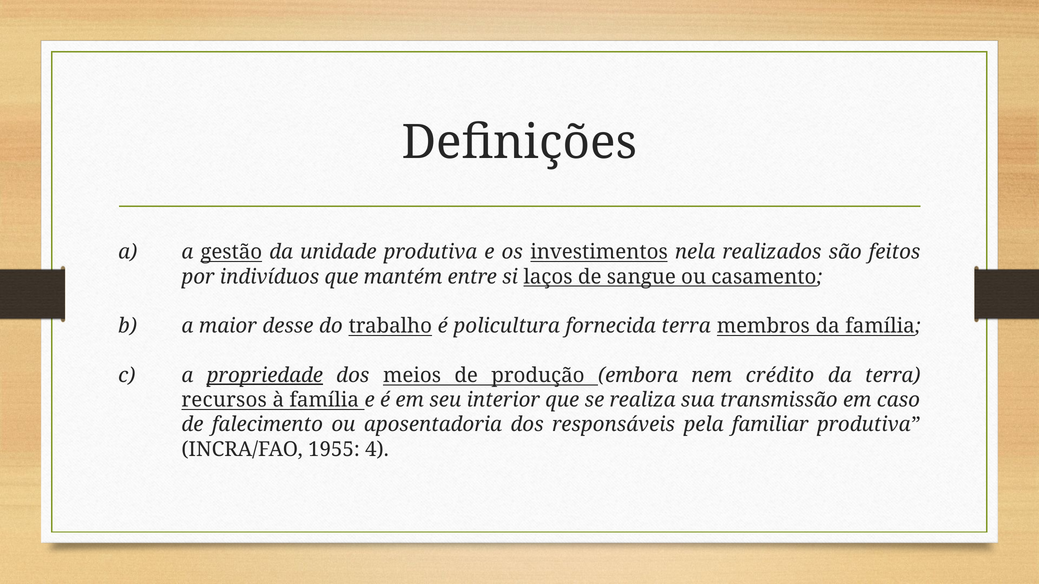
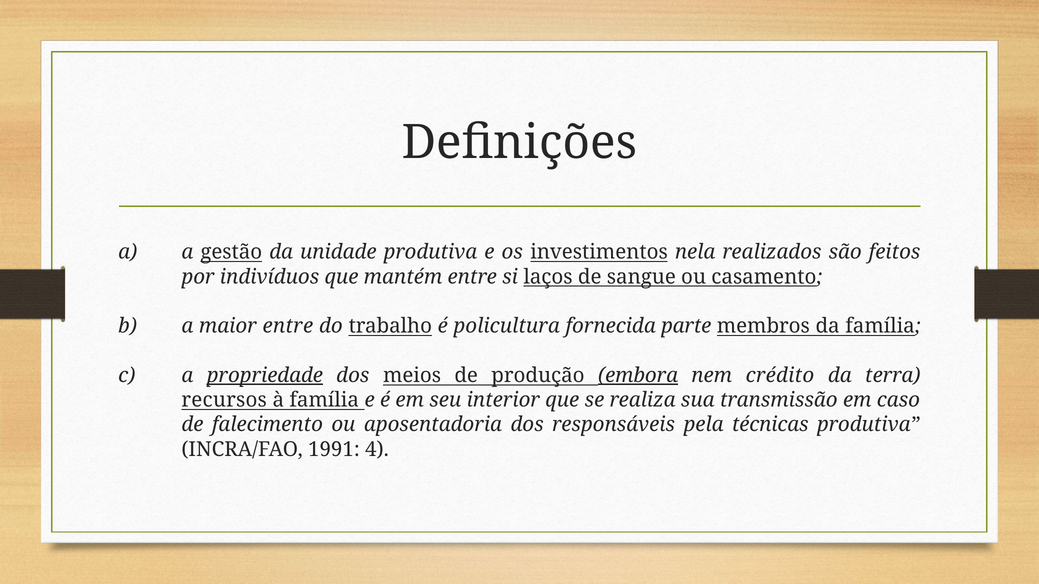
maior desse: desse -> entre (288, 326)
fornecida terra: terra -> parte (686, 326)
embora underline: none -> present (638, 376)
familiar: familiar -> técnicas (770, 425)
1955: 1955 -> 1991 (334, 450)
